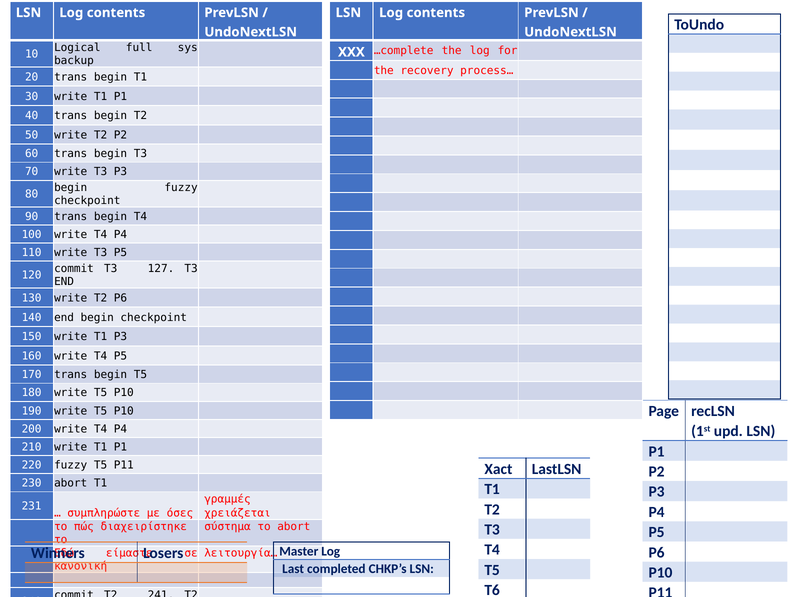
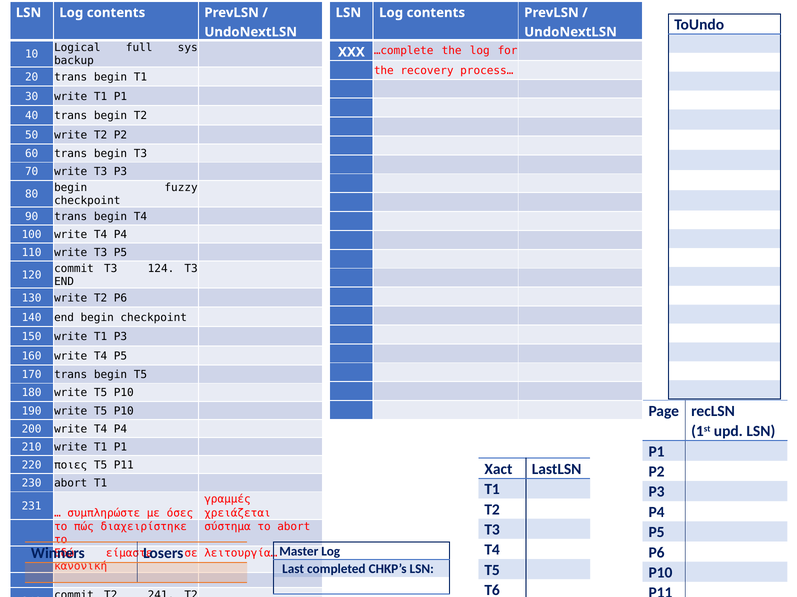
127: 127 -> 124 (161, 269)
220 fuzzy: fuzzy -> ποιες (71, 466)
